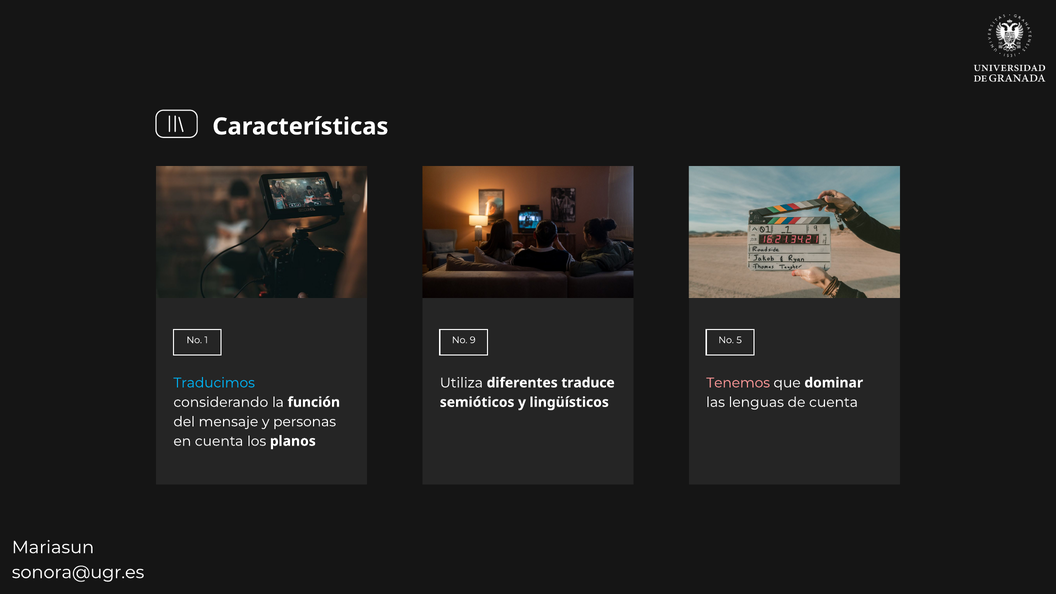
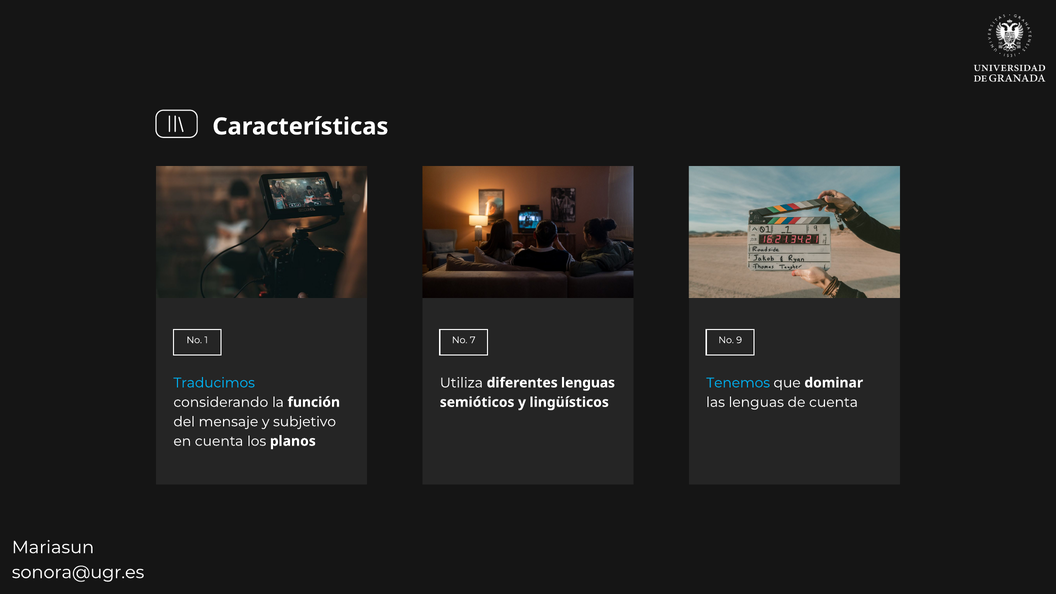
9: 9 -> 7 (473, 340)
5: 5 -> 9 (739, 340)
diferentes traduce: traduce -> lenguas (588, 383)
Tenemos colour: pink -> light blue (738, 383)
personas: personas -> subjetivo (305, 422)
